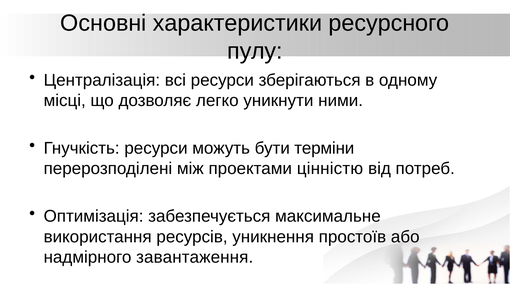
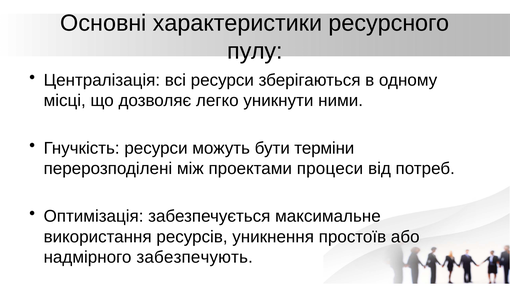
цінністю: цінністю -> процеси (330, 169)
завантаження: завантаження -> забезпечують (195, 257)
